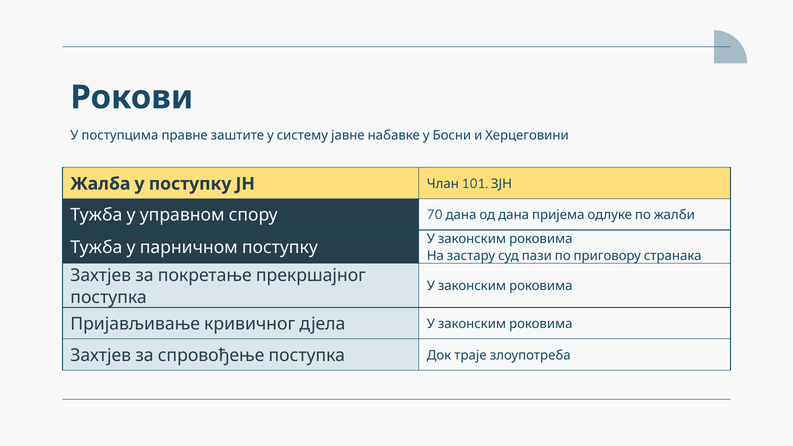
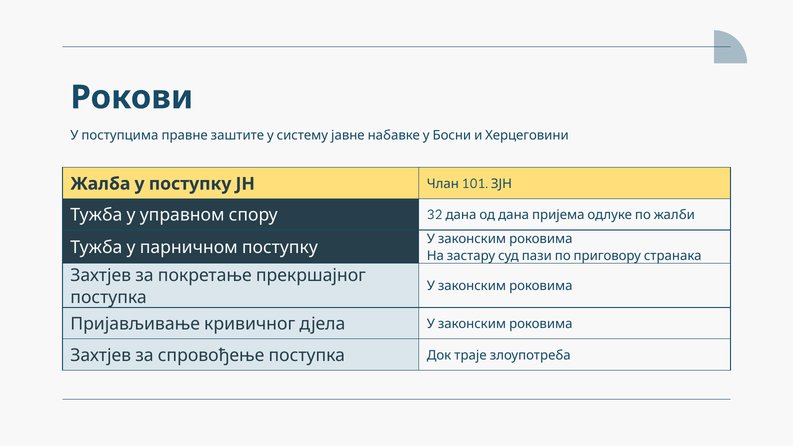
70: 70 -> 32 (435, 215)
